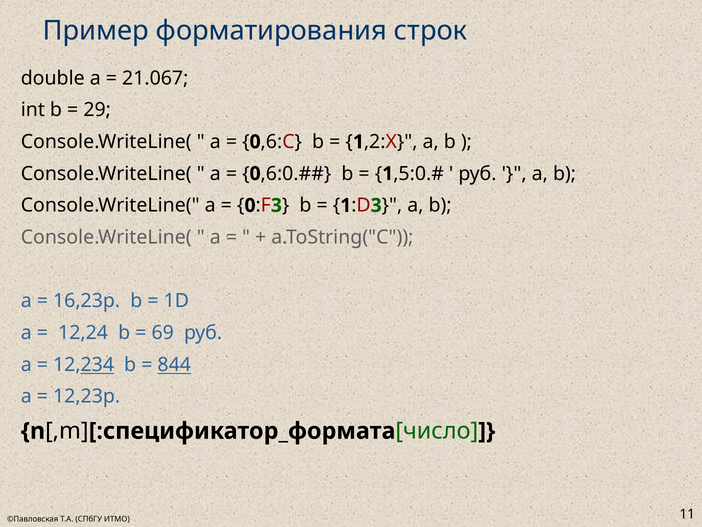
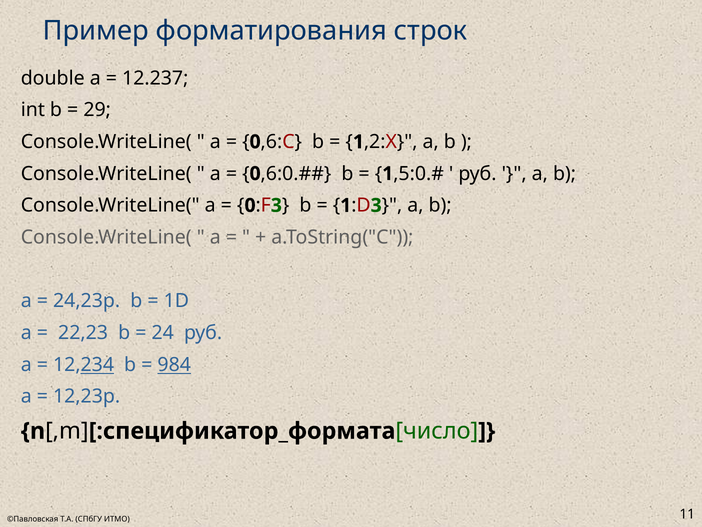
21.067: 21.067 -> 12.237 (155, 78)
16,23p: 16,23p -> 24,23p (87, 301)
12,24: 12,24 -> 22,23 (83, 332)
69: 69 -> 24 (163, 332)
844: 844 -> 984 (174, 364)
